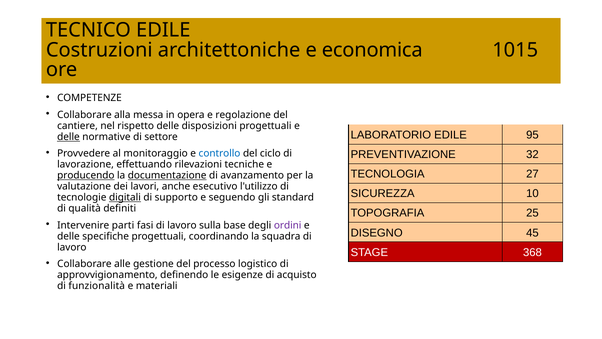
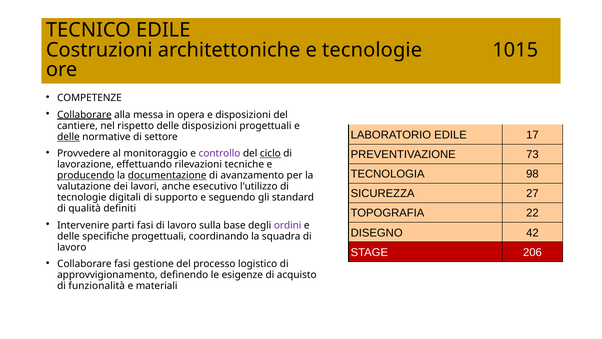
e economica: economica -> tecnologie (372, 50)
Collaborare underline: none -> present (84, 115)
e regolazione: regolazione -> disposizioni (243, 115)
95: 95 -> 17 (532, 135)
controllo colour: blue -> purple (220, 153)
ciclo underline: none -> present (270, 153)
32: 32 -> 73 (532, 154)
27: 27 -> 98 (532, 174)
10: 10 -> 27 (532, 193)
digitali underline: present -> none (125, 197)
25: 25 -> 22 (532, 213)
45: 45 -> 42 (532, 233)
368: 368 -> 206 (532, 252)
Collaborare alle: alle -> fasi (122, 264)
